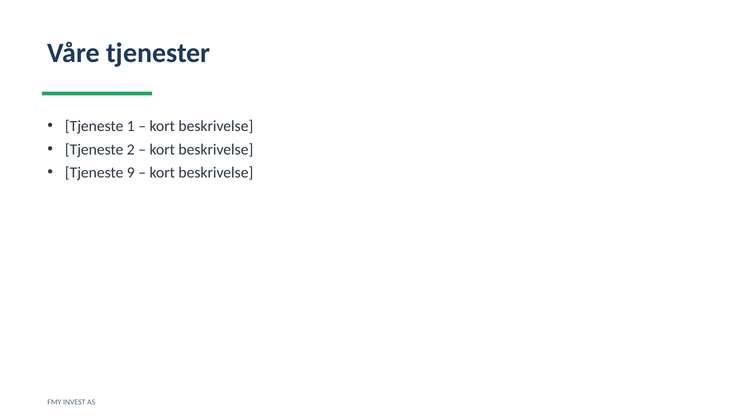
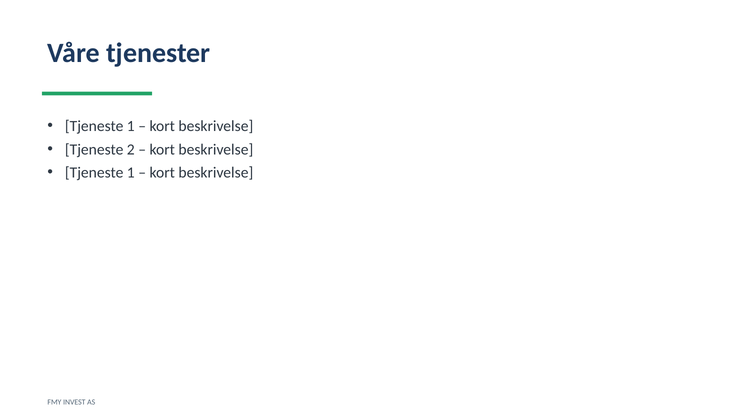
9: 9 -> 1 (131, 173)
